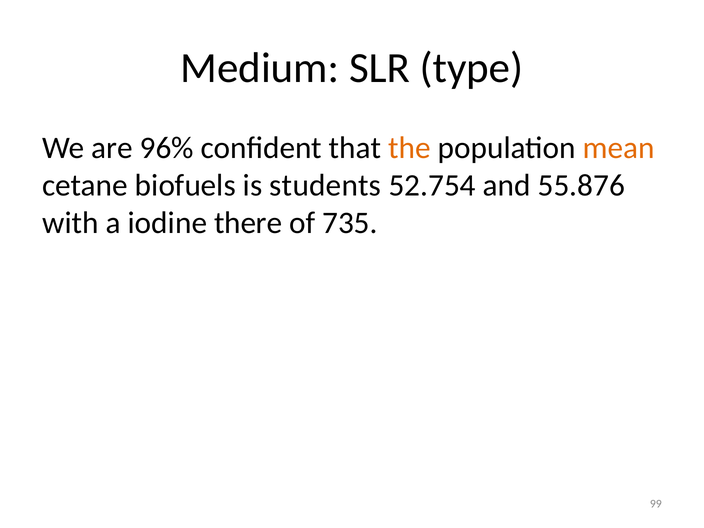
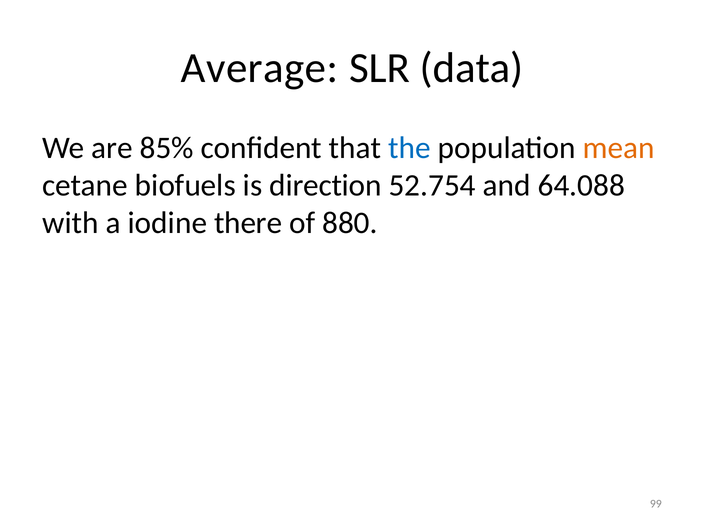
Medium: Medium -> Average (260, 68)
type: type -> data (472, 68)
96%: 96% -> 85% (167, 148)
the colour: orange -> blue (409, 148)
students: students -> direction (326, 185)
55.876: 55.876 -> 64.088 (581, 185)
735: 735 -> 880 (350, 223)
